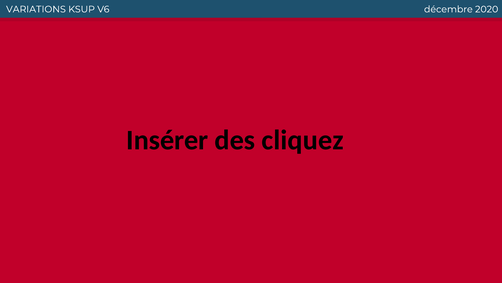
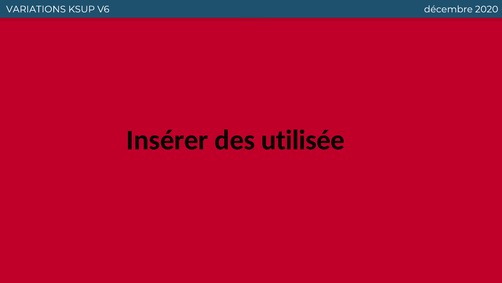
cliquez: cliquez -> utilisée (303, 140)
